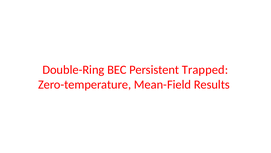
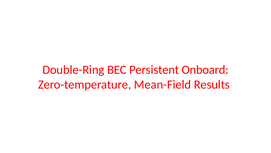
Trapped: Trapped -> Onboard (205, 69)
